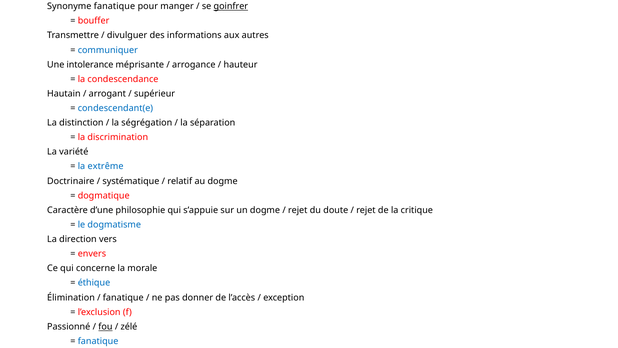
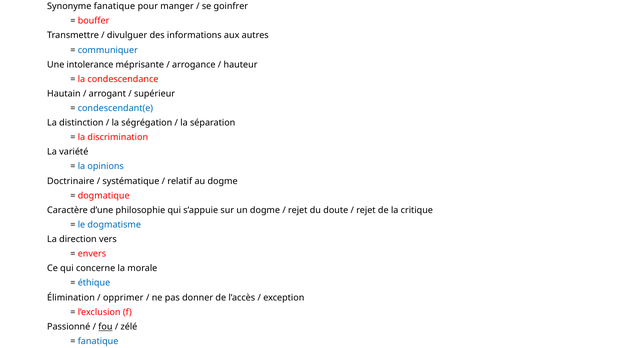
goinfrer underline: present -> none (231, 6)
extrême: extrême -> opinions (106, 166)
fanatique: fanatique -> opprimer (123, 297)
